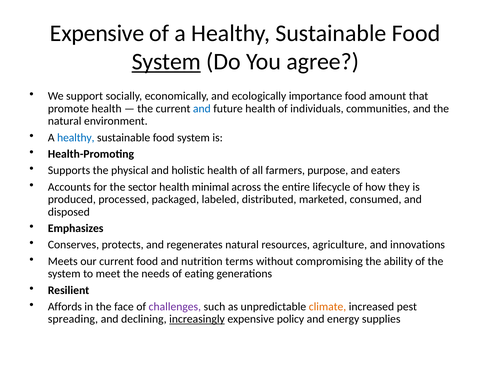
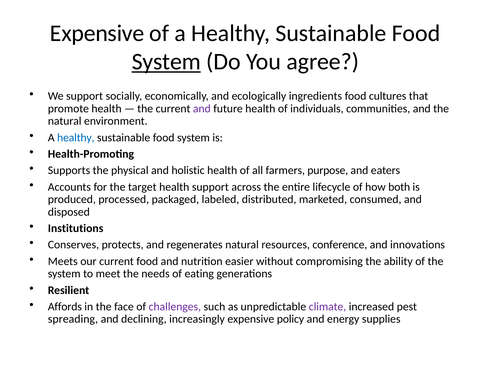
importance: importance -> ingredients (315, 96)
amount: amount -> cultures (388, 96)
and colour: blue -> purple (202, 109)
sector: sector -> target (142, 187)
health minimal: minimal -> support (210, 187)
they: they -> both (399, 187)
Emphasizes: Emphasizes -> Institutions (76, 229)
agriculture: agriculture -> conference (340, 245)
terms: terms -> easier (239, 261)
climate colour: orange -> purple (328, 307)
increasingly underline: present -> none (197, 319)
